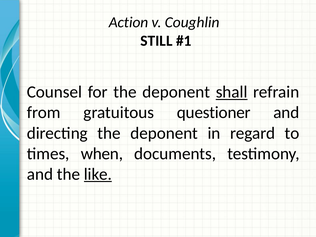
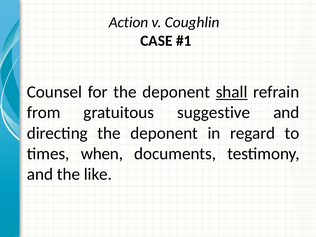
STILL: STILL -> CASE (156, 41)
questioner: questioner -> suggestive (214, 113)
like underline: present -> none (98, 174)
